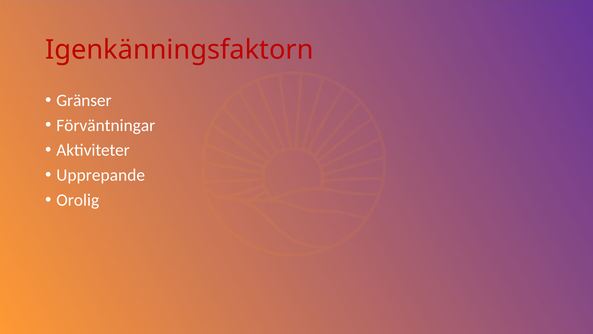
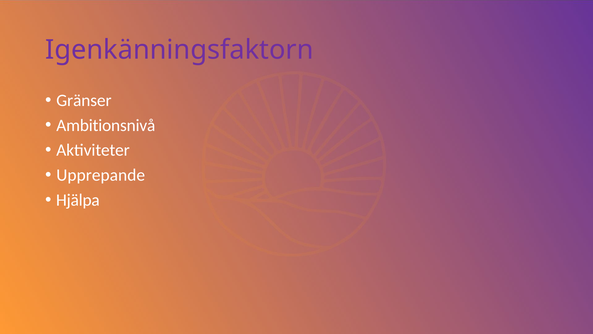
Igenkänningsfaktorn colour: red -> purple (179, 50)
Förväntningar: Förväntningar -> Ambitionsnivå (106, 125)
Orolig: Orolig -> Hjälpa (78, 200)
